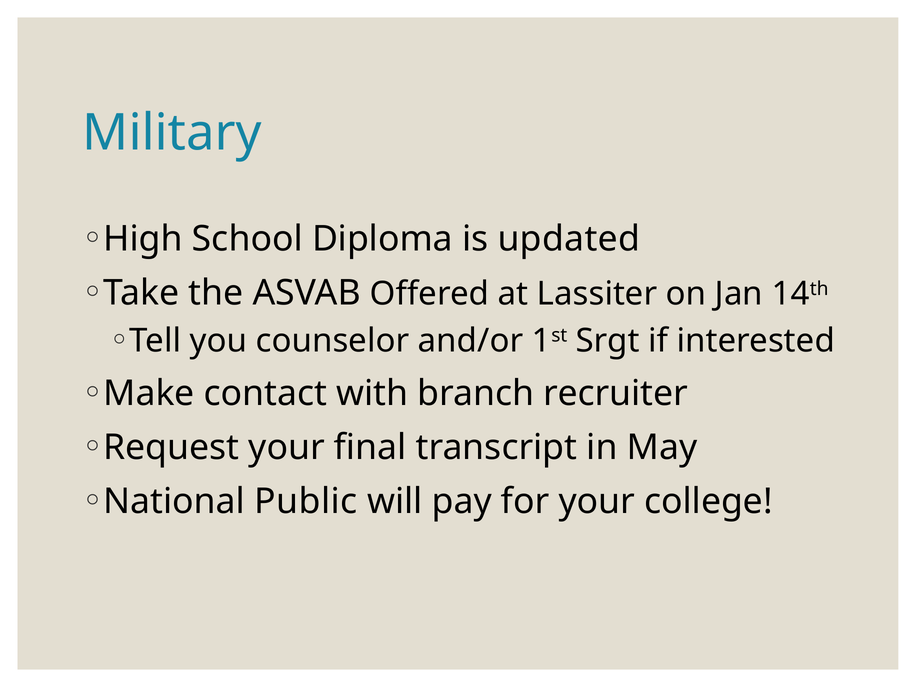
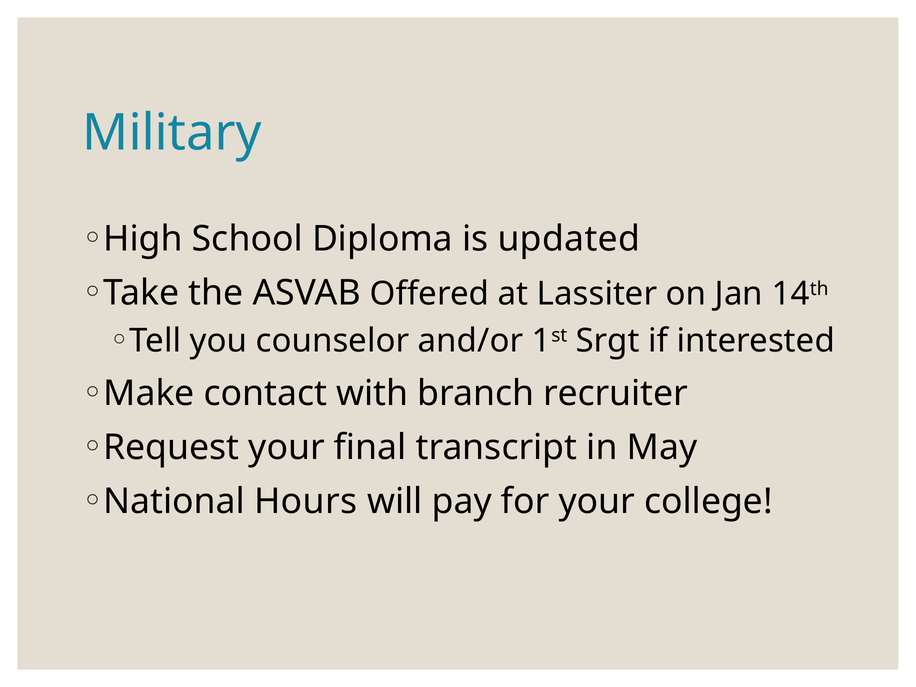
Public: Public -> Hours (306, 502)
